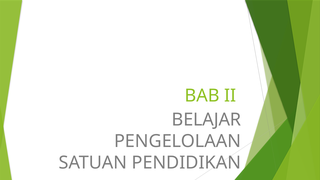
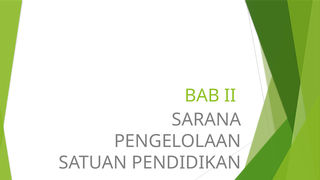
BELAJAR: BELAJAR -> SARANA (206, 120)
